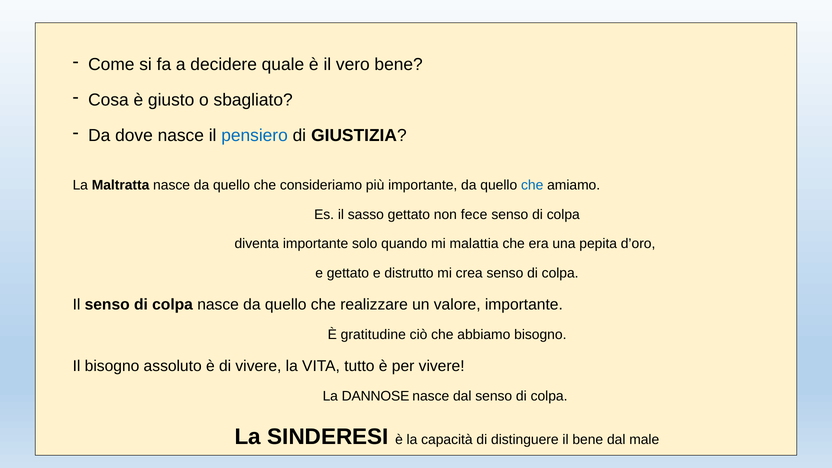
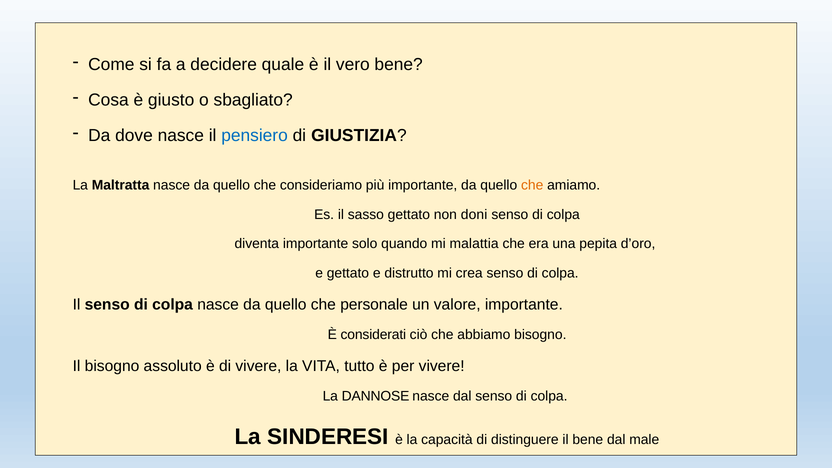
che colour: blue -> orange (532, 185)
fece: fece -> doni (474, 214)
realizzare: realizzare -> personale (374, 304)
gratitudine: gratitudine -> considerati (373, 335)
